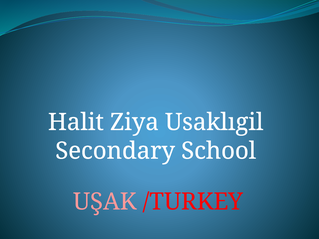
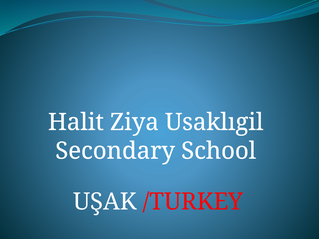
UŞAK colour: pink -> white (105, 202)
